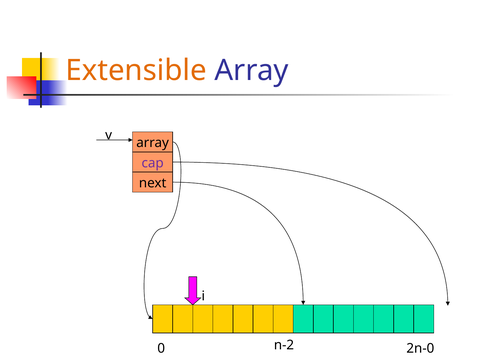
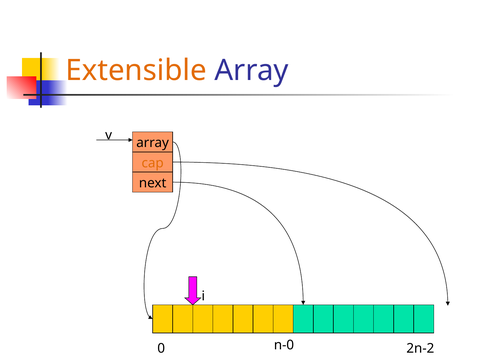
cap colour: purple -> orange (153, 163)
n-2: n-2 -> n-0 (284, 345)
2n-0: 2n-0 -> 2n-2 (420, 348)
